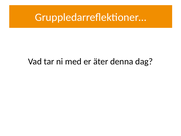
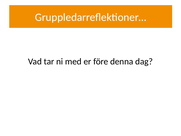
äter: äter -> före (101, 61)
